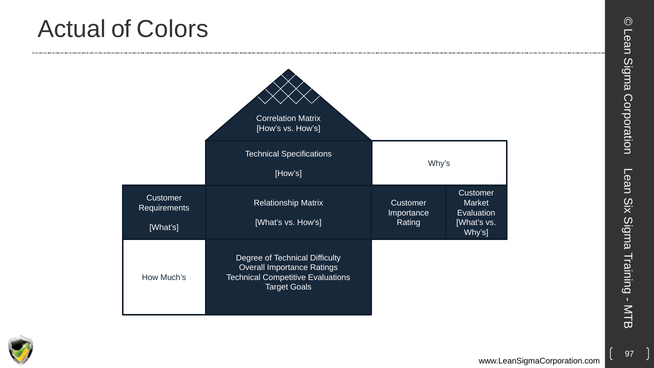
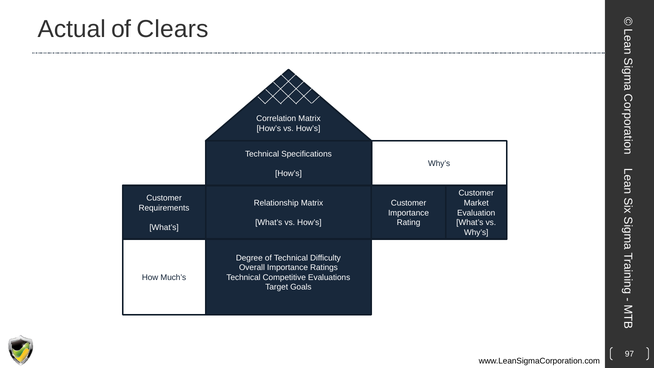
Colors: Colors -> Clears (172, 29)
